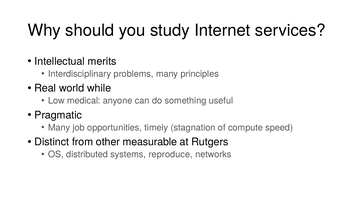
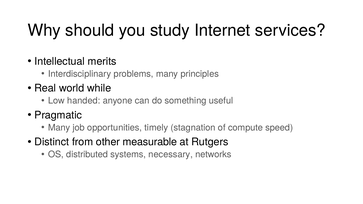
medical: medical -> handed (84, 101)
reproduce: reproduce -> necessary (171, 155)
